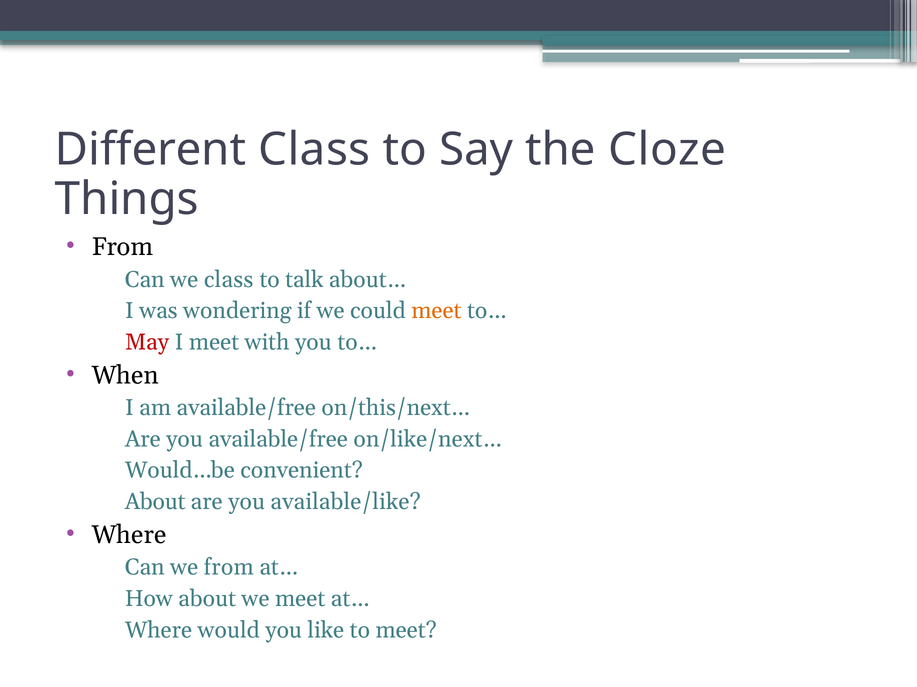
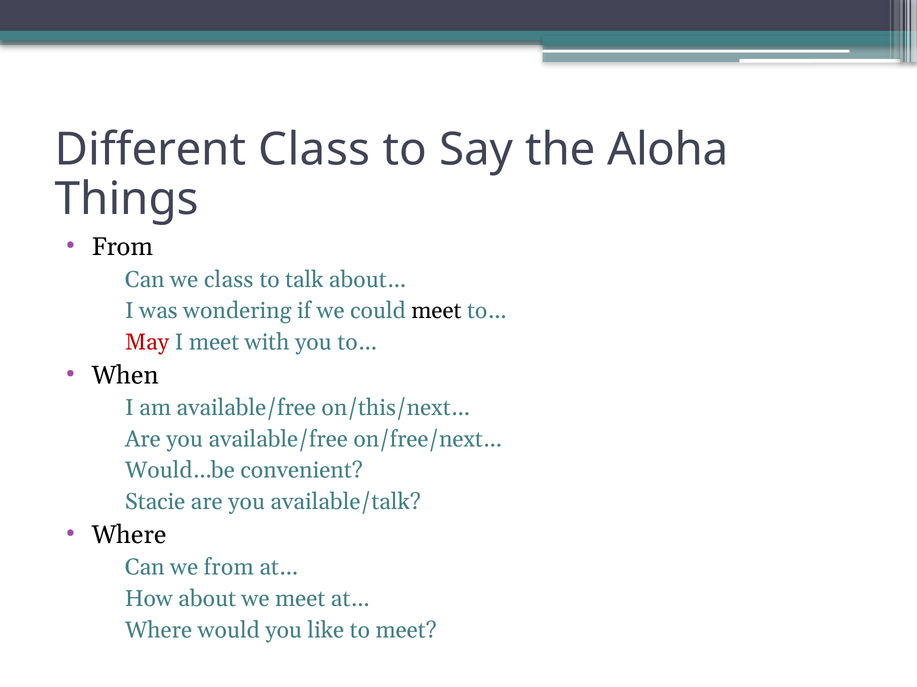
Cloze: Cloze -> Aloha (668, 150)
meet colour: orange -> black (436, 311)
on/like/next…: on/like/next… -> on/free/next… (427, 440)
About: About -> Stacie (155, 502)
available/like: available/like -> available/talk (346, 502)
